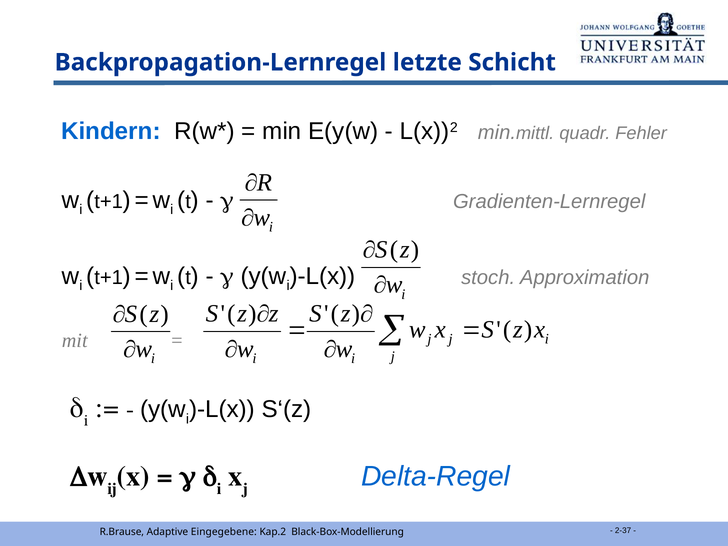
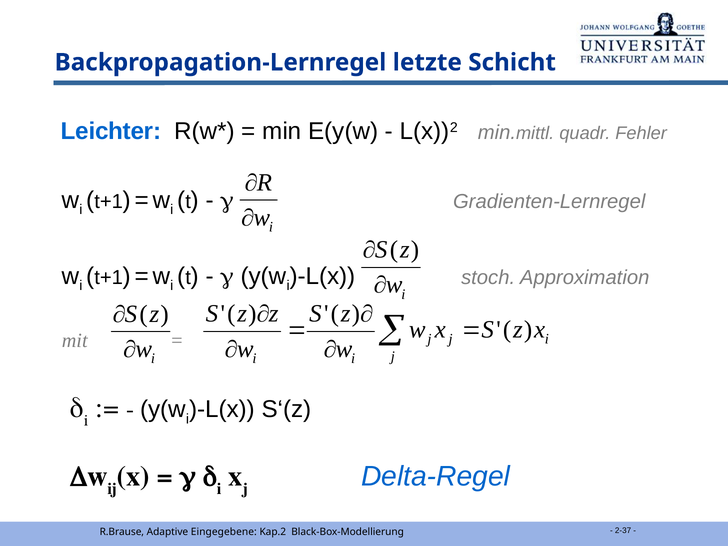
Kindern: Kindern -> Leichter (111, 131)
